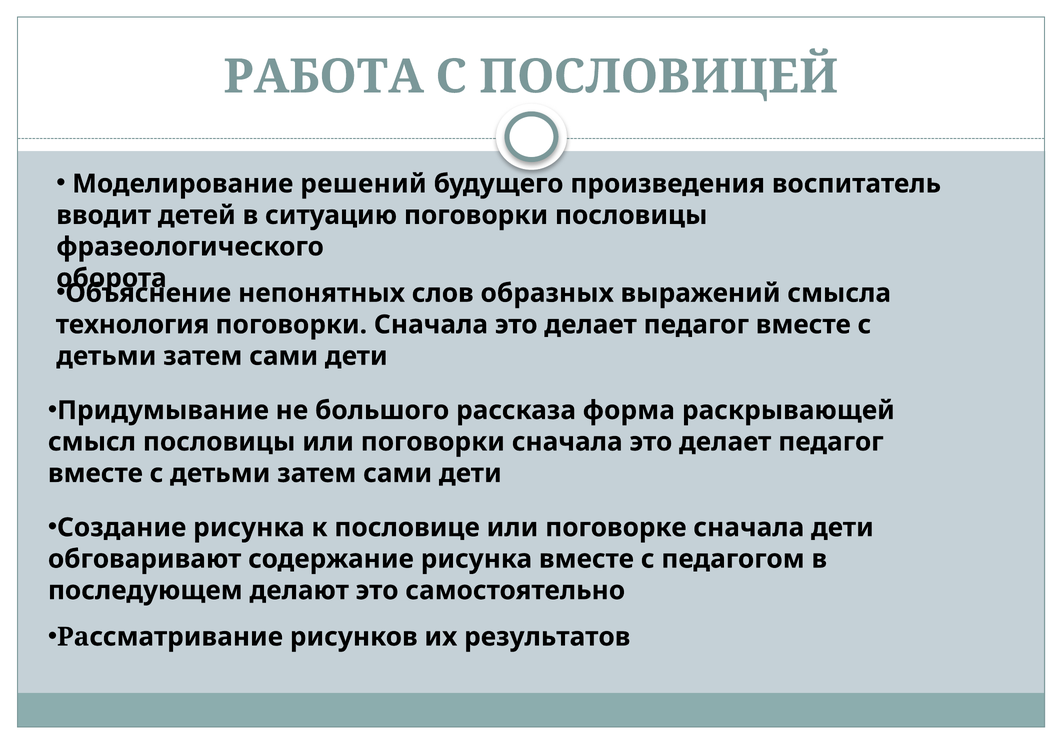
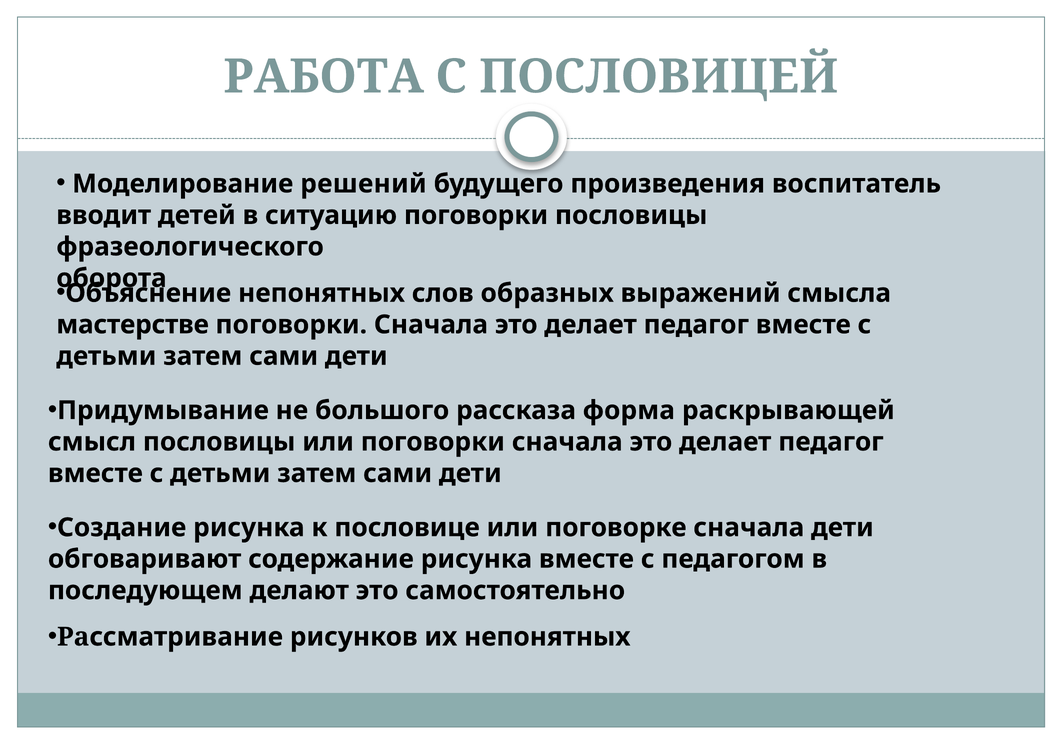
технология: технология -> мастерстве (133, 325)
их результатов: результатов -> непонятных (547, 637)
